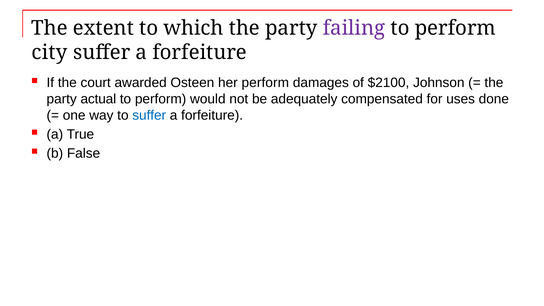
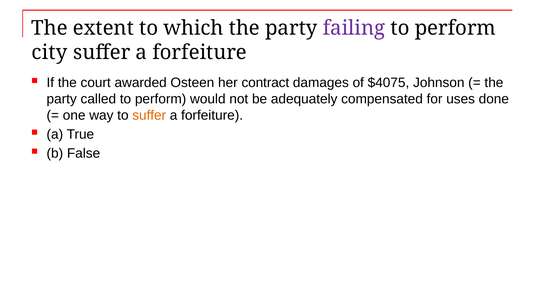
her perform: perform -> contract (265, 83)
$2100: $2100 -> $4075 (388, 83)
actual: actual -> called (98, 99)
suffer colour: blue -> orange (149, 115)
